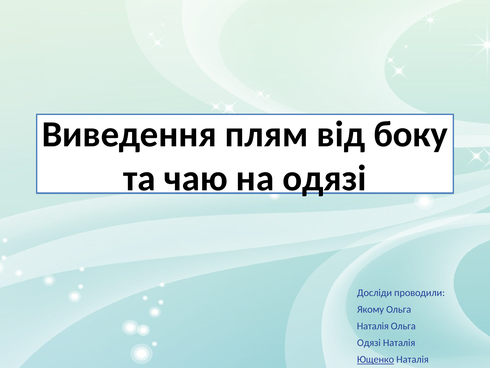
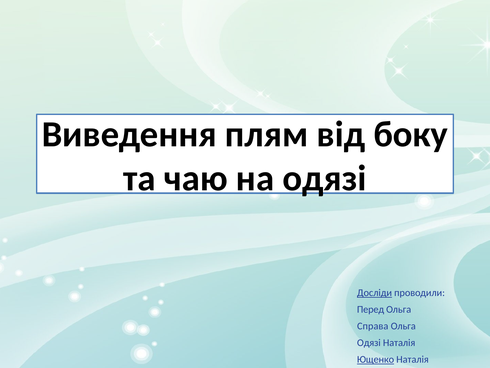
Досліди underline: none -> present (375, 293)
Якому: Якому -> Перед (371, 309)
Наталія: Наталія -> Справа (373, 326)
